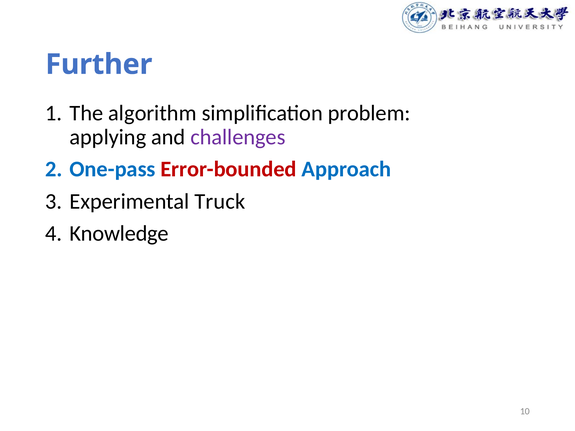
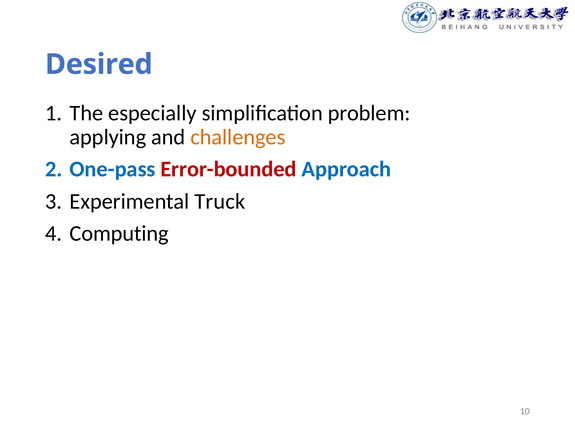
Further: Further -> Desired (99, 64)
algorithm: algorithm -> especially (152, 113)
challenges colour: purple -> orange (238, 137)
Knowledge: Knowledge -> Computing (119, 234)
